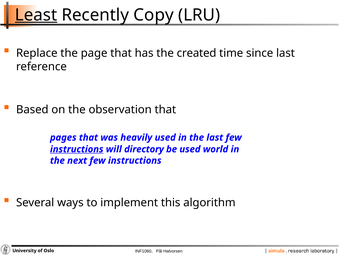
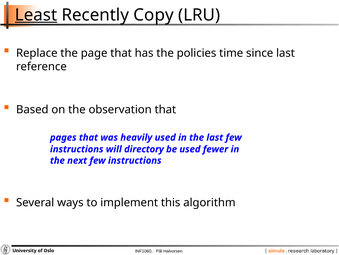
created: created -> policies (197, 53)
instructions underline: present -> none (77, 149)
world: world -> fewer (216, 149)
